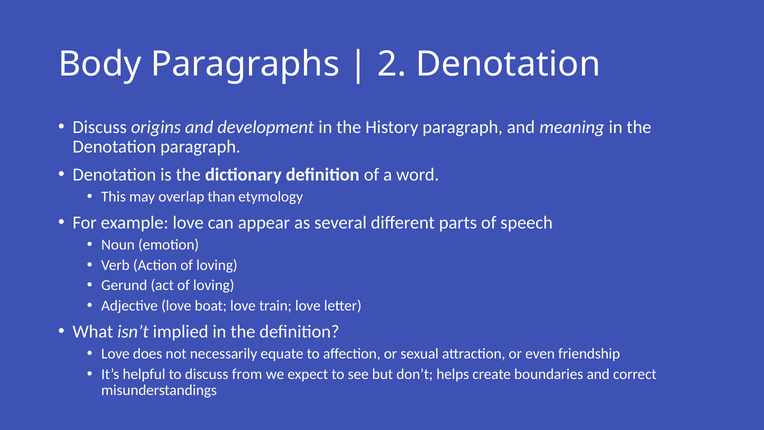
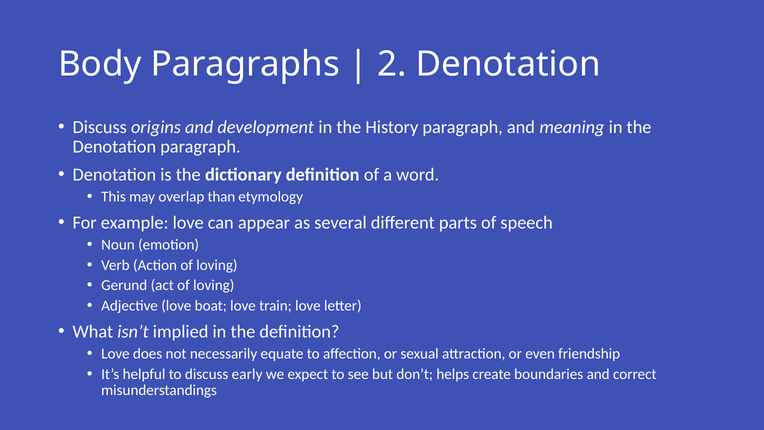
from: from -> early (247, 374)
